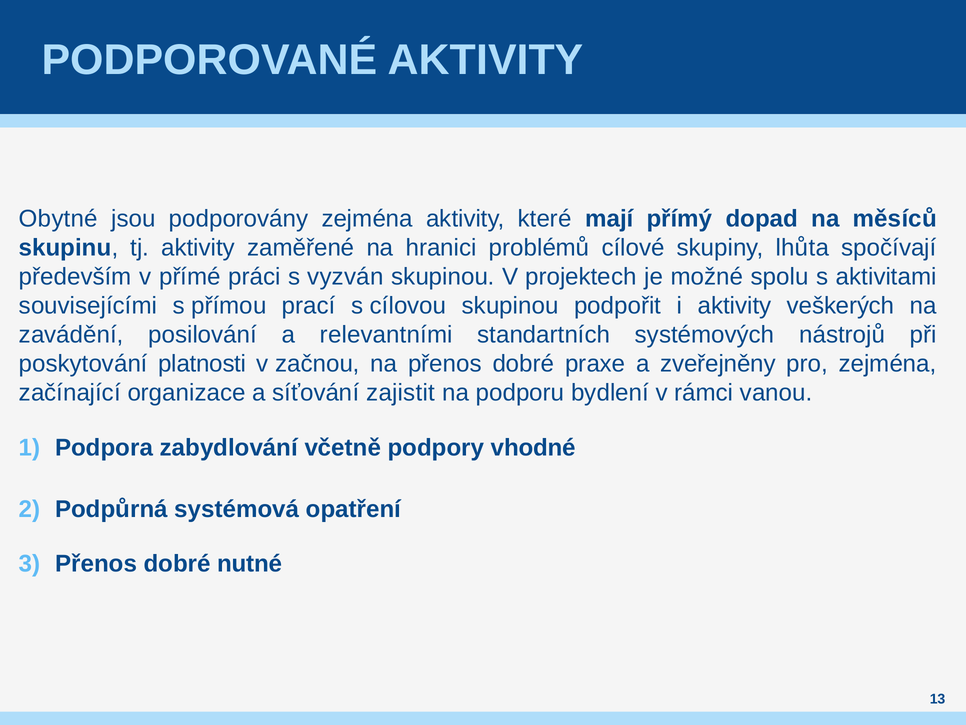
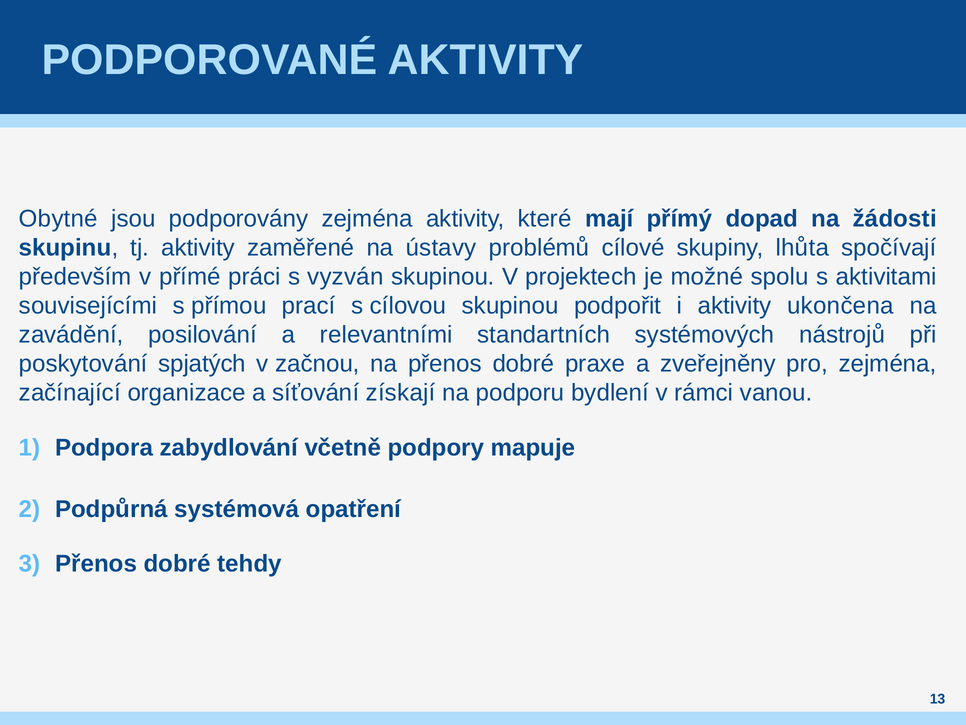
měsíců: měsíců -> žádosti (895, 219)
hranici: hranici -> ústavy (441, 248)
veškerých: veškerých -> ukončena (840, 306)
platnosti: platnosti -> spjatých (202, 364)
zajistit: zajistit -> získají (401, 393)
vhodné: vhodné -> mapuje (533, 447)
nutné: nutné -> tehdy (250, 564)
